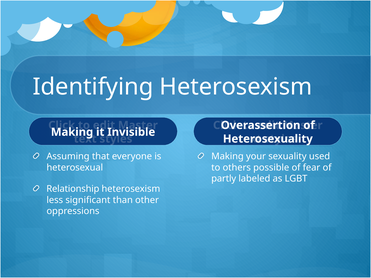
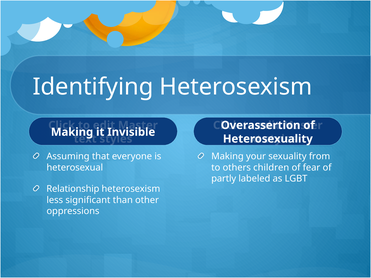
used: used -> from (320, 156)
possible: possible -> children (271, 168)
